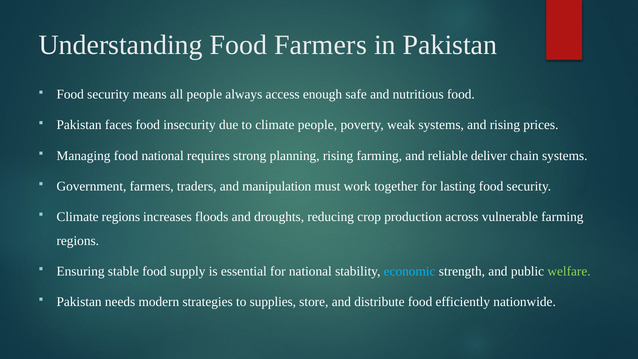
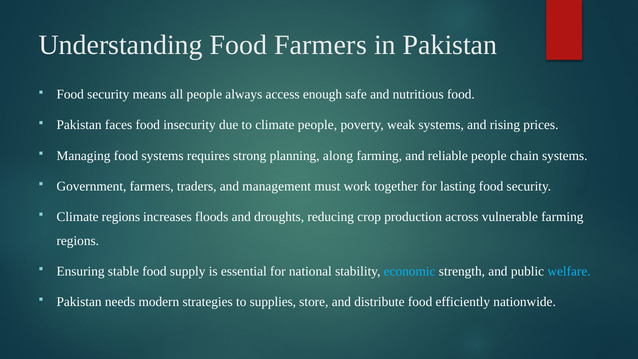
food national: national -> systems (163, 156)
planning rising: rising -> along (338, 156)
reliable deliver: deliver -> people (489, 156)
manipulation: manipulation -> management (277, 186)
welfare colour: light green -> light blue (569, 271)
